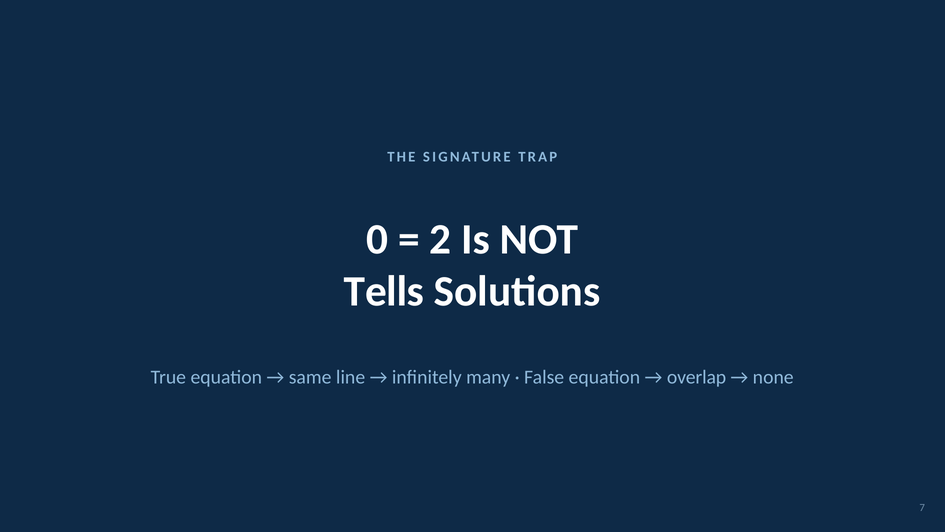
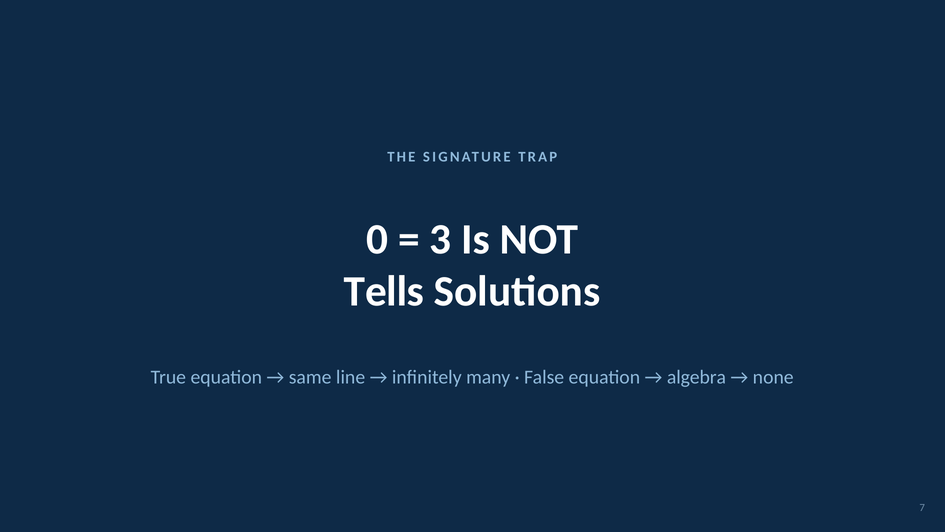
2: 2 -> 3 (440, 239)
overlap: overlap -> algebra (696, 377)
